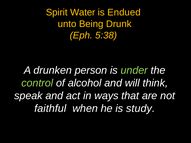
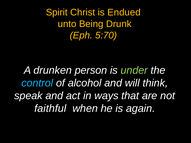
Water: Water -> Christ (83, 12)
5:38: 5:38 -> 5:70 (106, 35)
control colour: light green -> light blue (37, 83)
study: study -> again (141, 109)
